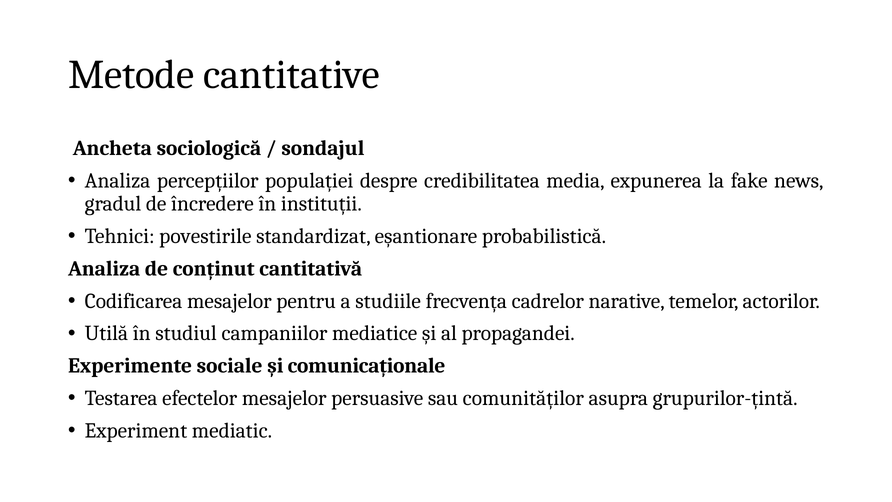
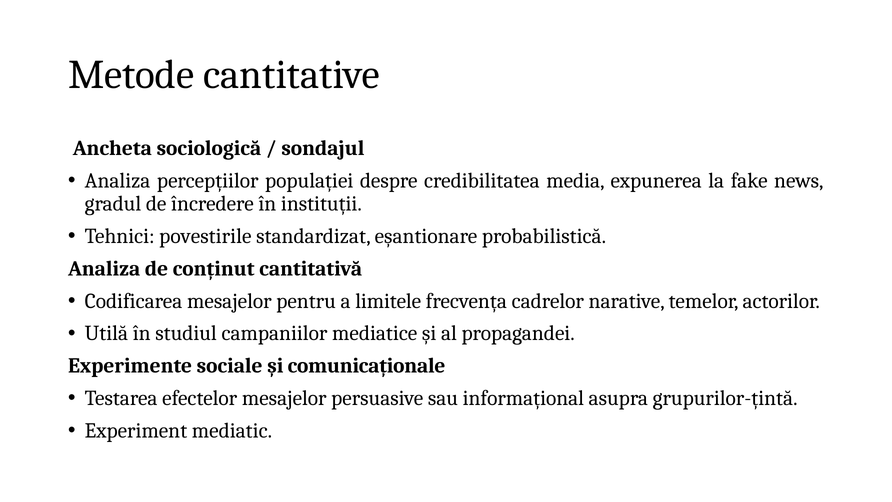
studiile: studiile -> limitele (388, 301)
comunităților: comunităților -> informațional (523, 398)
